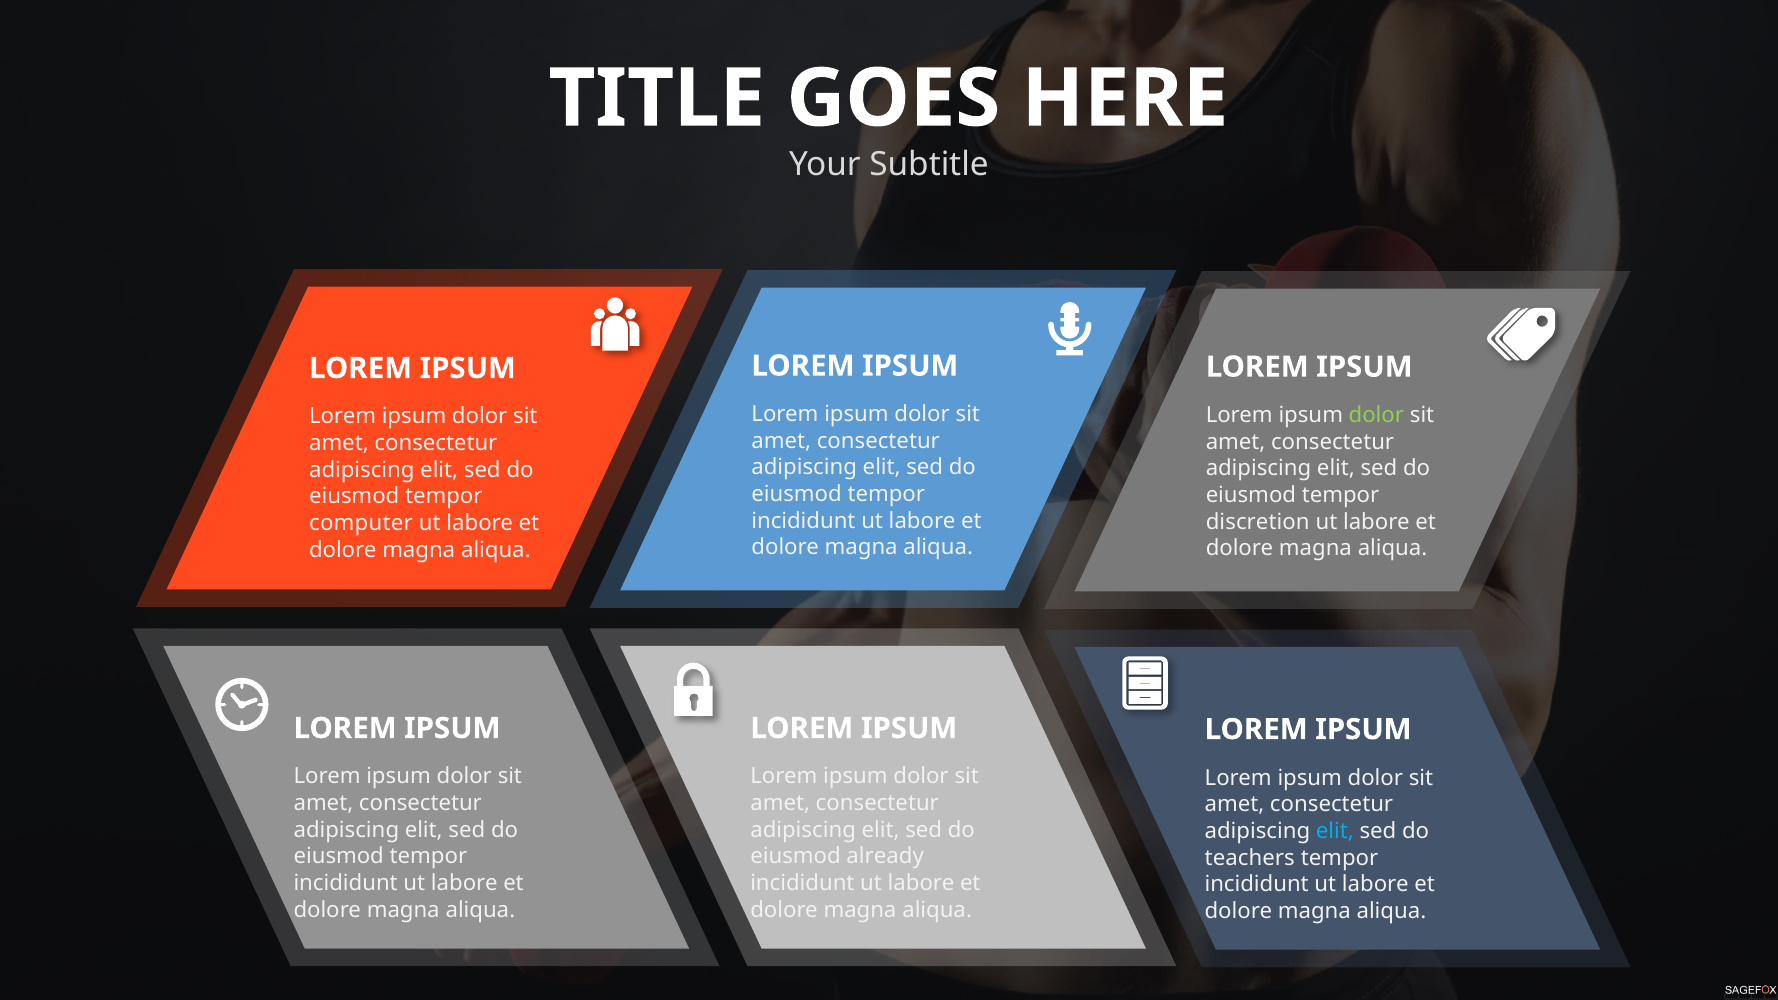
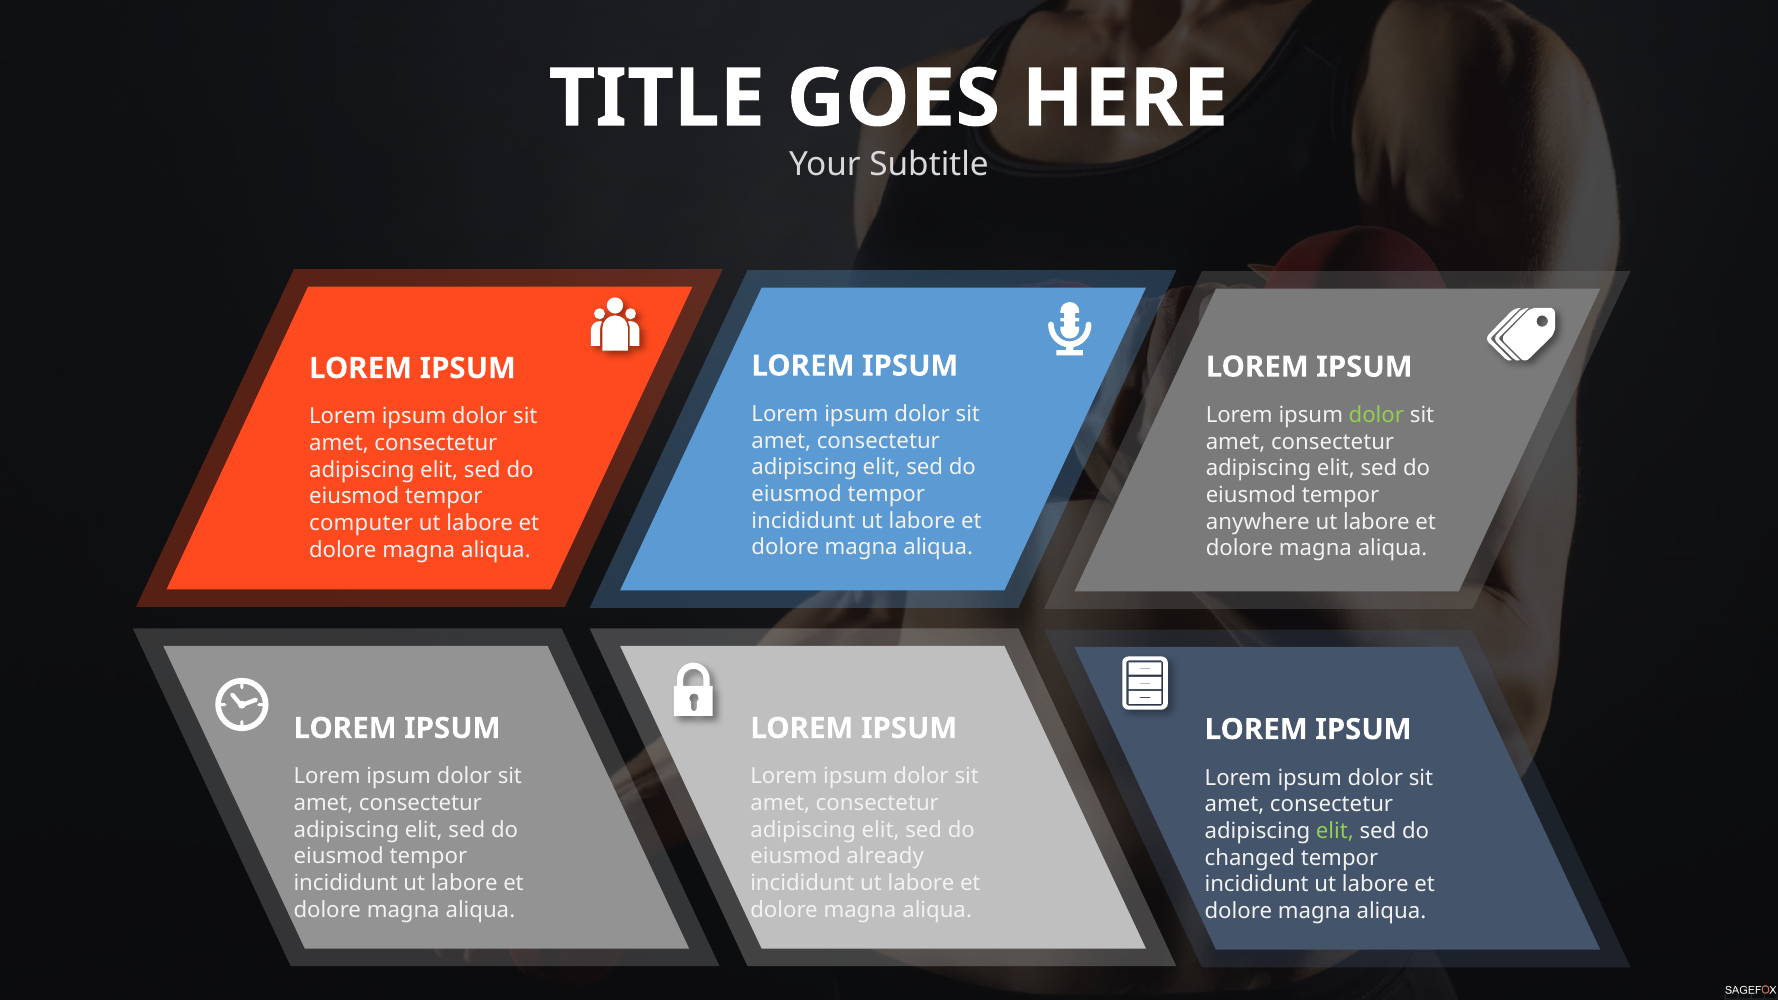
discretion: discretion -> anywhere (1258, 522)
elit colour: light blue -> light green (1335, 831)
teachers: teachers -> changed (1250, 858)
